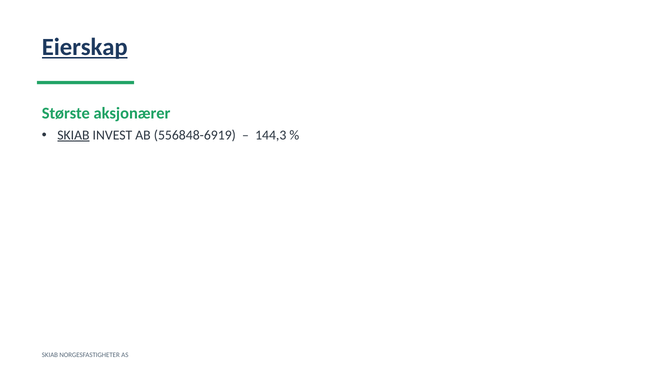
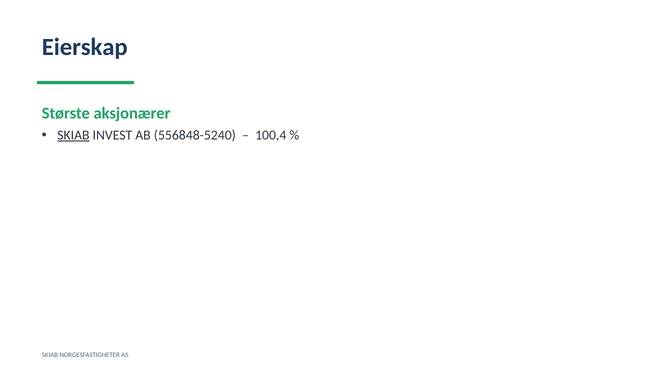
Eierskap underline: present -> none (85, 47)
556848-6919: 556848-6919 -> 556848-5240 (195, 135)
144,3: 144,3 -> 100,4 (271, 135)
